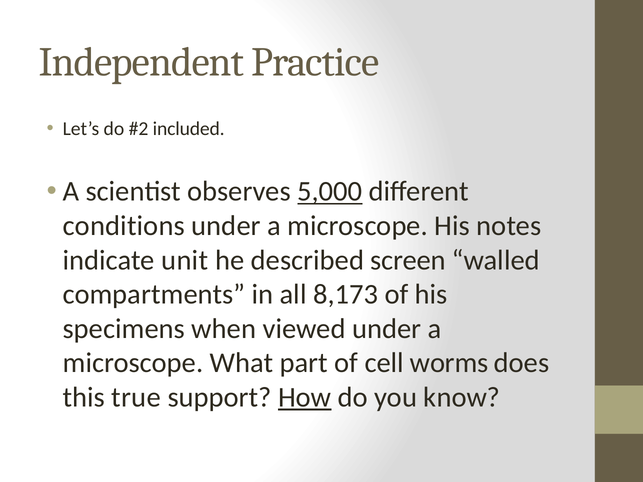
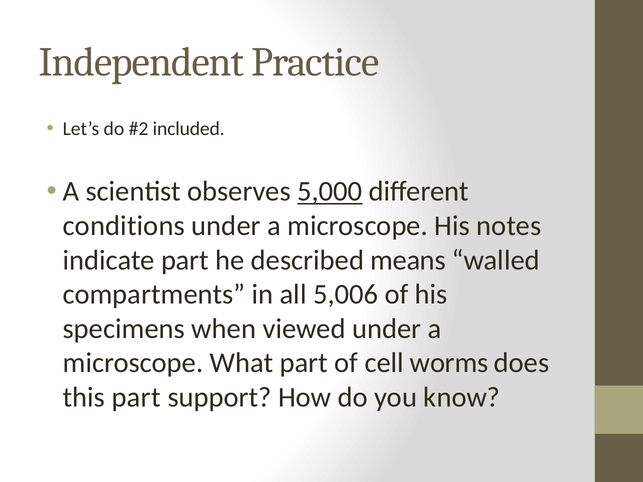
indicate unit: unit -> part (185, 260)
screen: screen -> means (408, 260)
8,173: 8,173 -> 5,006 (346, 295)
this true: true -> part (136, 397)
How underline: present -> none (305, 397)
